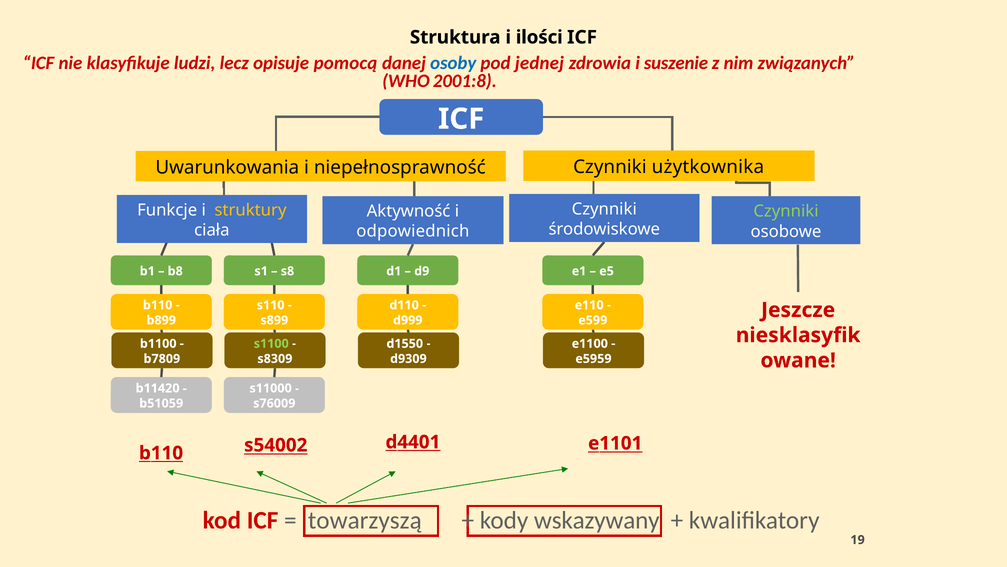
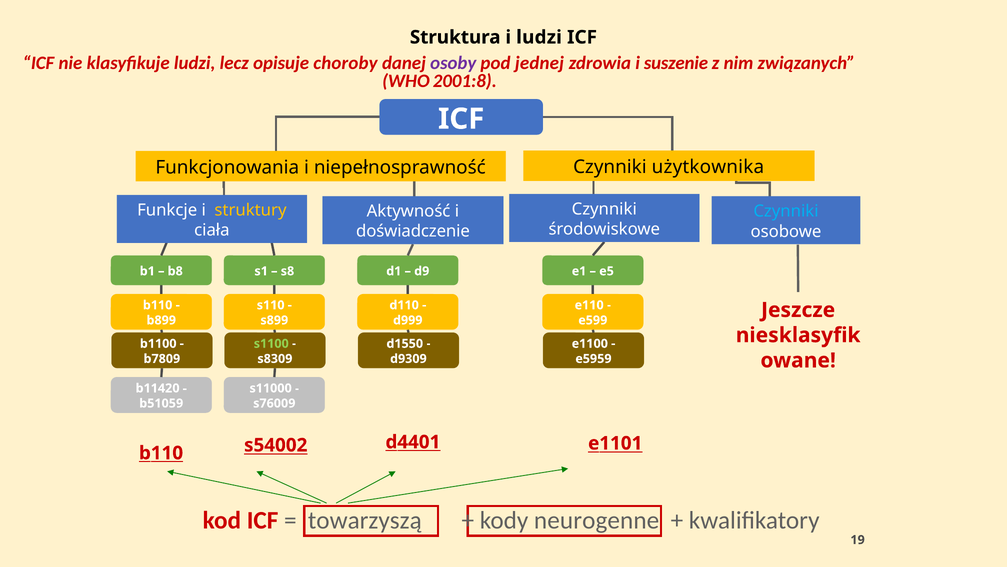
i ilości: ilości -> ludzi (539, 37)
pomocą: pomocą -> choroby (345, 63)
osoby colour: blue -> purple (453, 63)
Uwarunkowania: Uwarunkowania -> Funkcjonowania (227, 167)
Czynniki colour: light green -> light blue (786, 211)
odpowiednich: odpowiednich -> doświadczenie (413, 231)
wskazywany: wskazywany -> neurogenne (597, 520)
